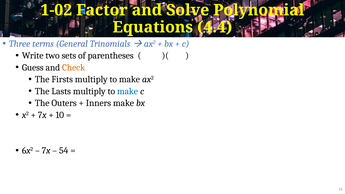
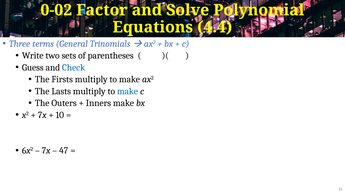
1-02: 1-02 -> 0-02 (56, 10)
Check colour: orange -> blue (74, 68)
54: 54 -> 47 (64, 151)
